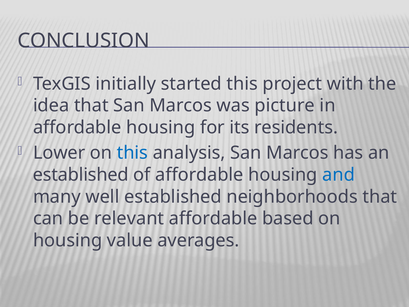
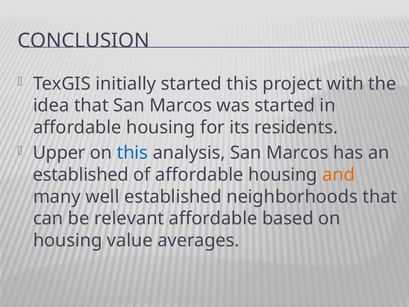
was picture: picture -> started (285, 106)
Lower: Lower -> Upper (59, 153)
and colour: blue -> orange (339, 175)
